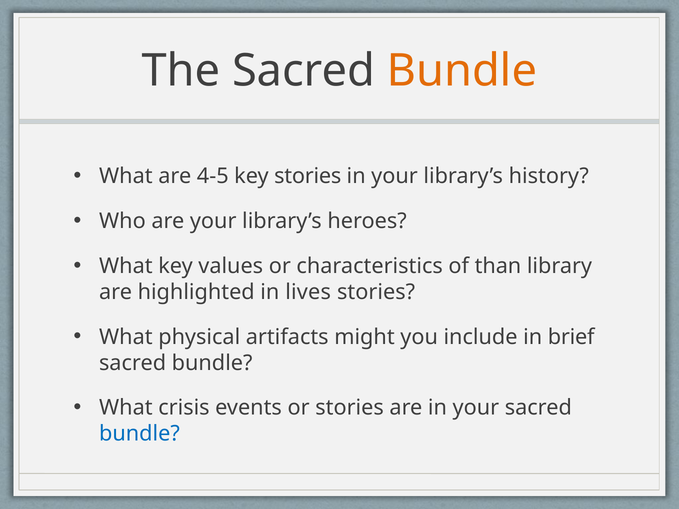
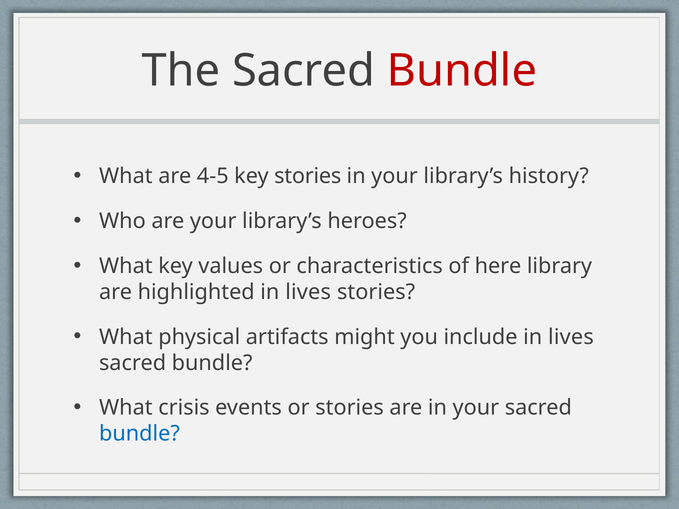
Bundle colour: orange -> red (462, 71)
than: than -> here (498, 266)
include in brief: brief -> lives (571, 337)
